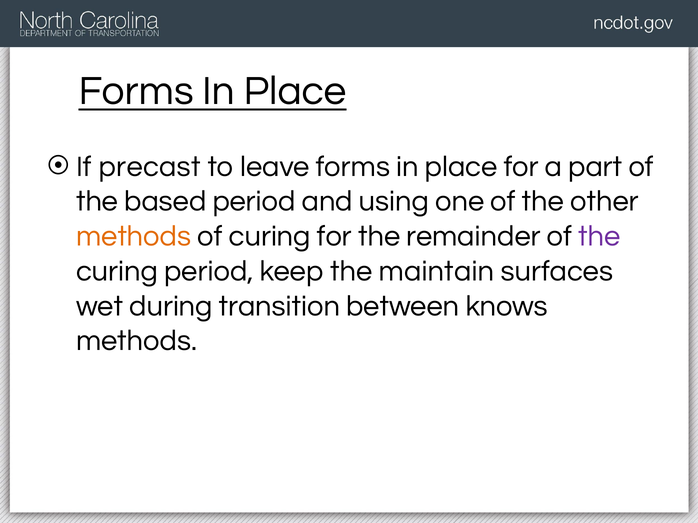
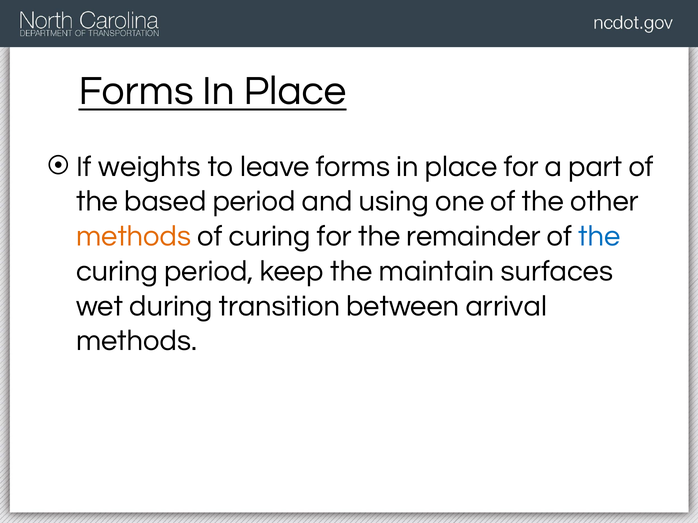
precast: precast -> weights (150, 167)
the colour: purple -> blue (599, 236)
knows: knows -> arrival (506, 306)
